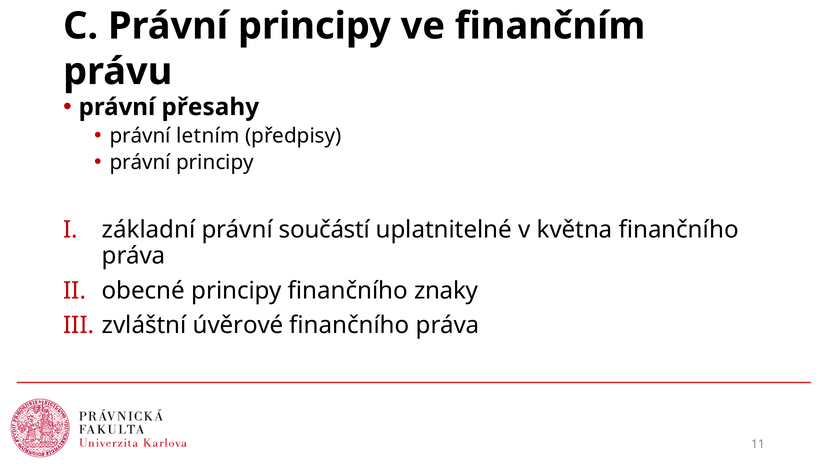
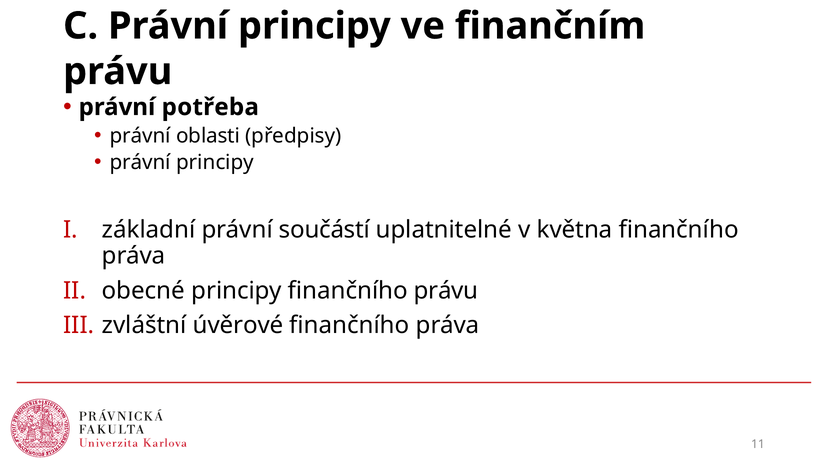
přesahy: přesahy -> potřeba (210, 107)
letním: letním -> oblasti (208, 136)
finančního znaky: znaky -> právu (446, 290)
